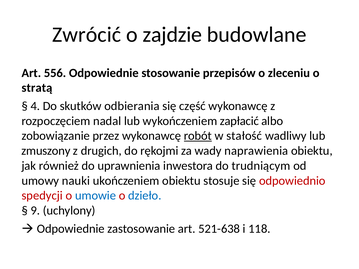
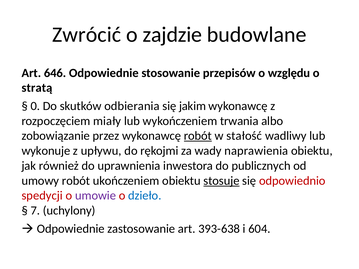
556: 556 -> 646 (55, 73)
zleceniu: zleceniu -> względu (289, 73)
4: 4 -> 0 (35, 106)
część: część -> jakim (192, 106)
nadal: nadal -> miały (107, 121)
zapłacić: zapłacić -> trwania (239, 121)
zmuszony: zmuszony -> wykonuje (46, 151)
drugich: drugich -> upływu (101, 151)
trudniącym: trudniącym -> publicznych (261, 166)
umowy nauki: nauki -> robót (76, 181)
stosuje underline: none -> present (221, 181)
umowie colour: blue -> purple (96, 196)
9: 9 -> 7 (35, 211)
521-638: 521-638 -> 393-638 (219, 229)
118: 118 -> 604 (259, 229)
